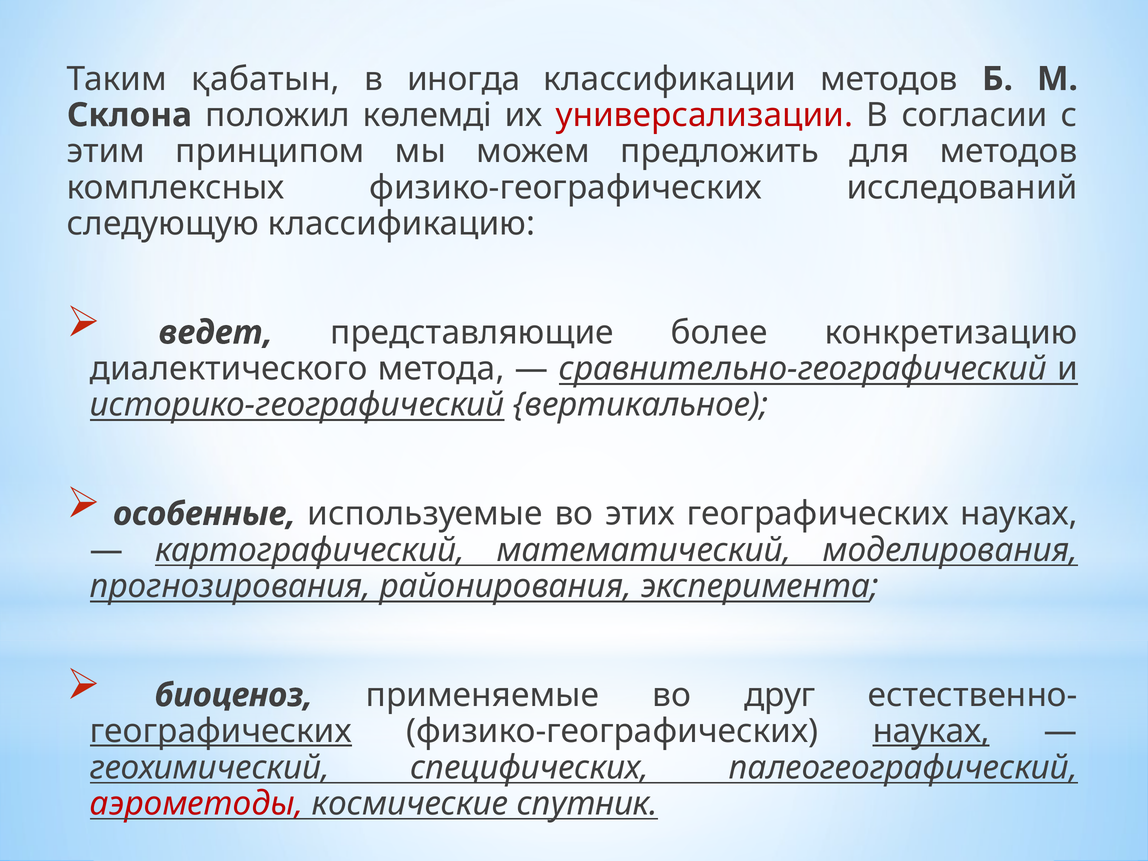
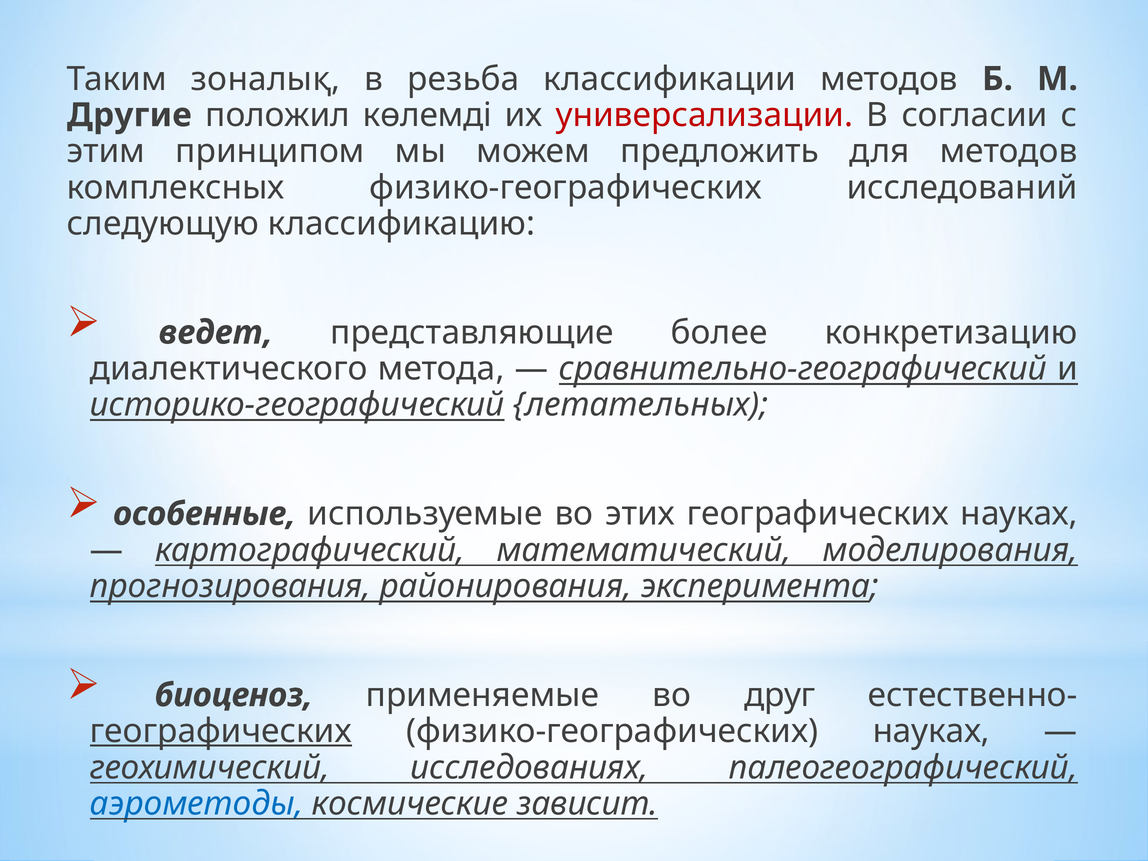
қабатын: қабатын -> зоналық (266, 79)
иногда: иногда -> резьба (463, 79)
Склона: Склона -> Другие (129, 115)
вертикальное: вертикальное -> летательных (641, 405)
науках underline: present -> none (931, 731)
специфических: специфических -> исследованиях (529, 767)
аэрометоды colour: red -> blue (197, 804)
спутник: спутник -> зависит (587, 804)
